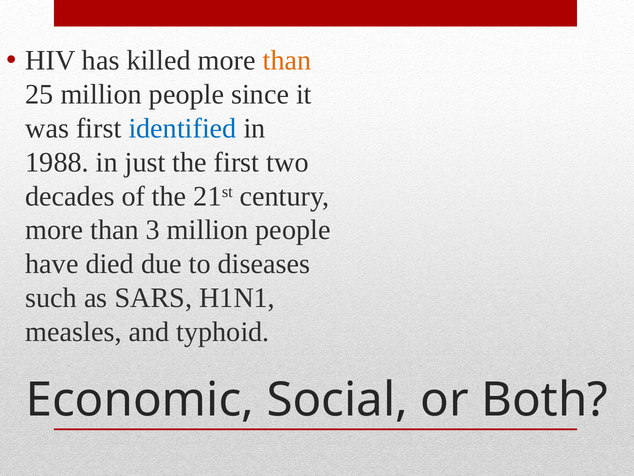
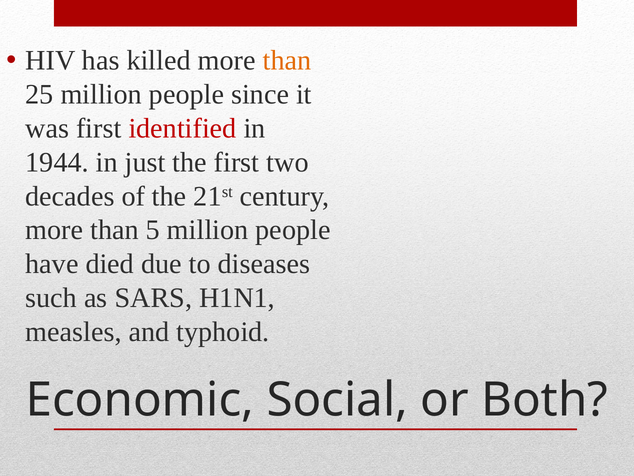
identified colour: blue -> red (183, 128)
1988: 1988 -> 1944 (57, 162)
3: 3 -> 5 (153, 230)
